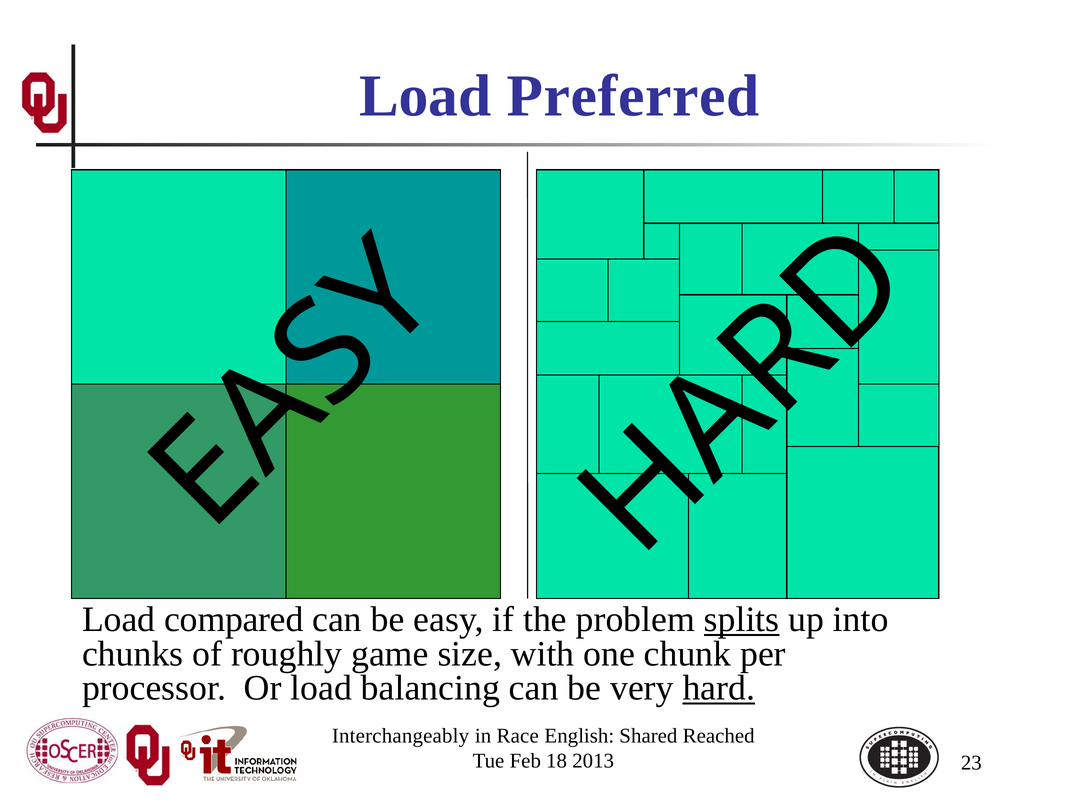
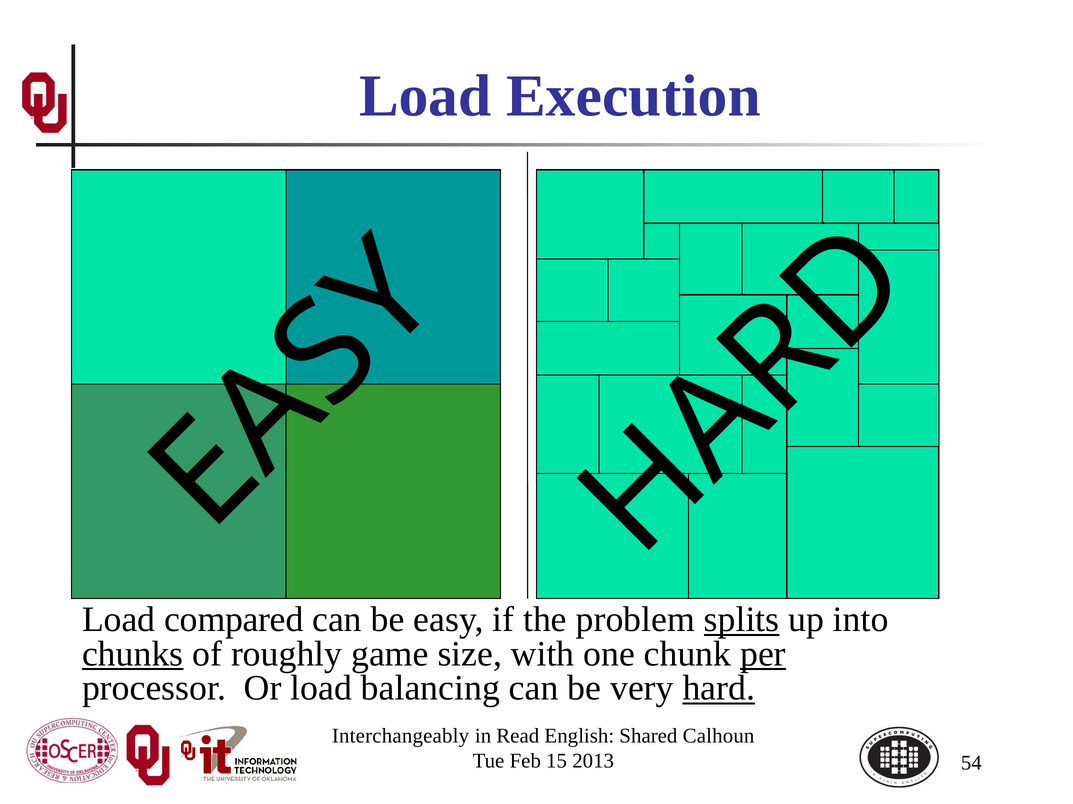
Preferred: Preferred -> Execution (633, 96)
chunks underline: none -> present (133, 654)
per underline: none -> present (763, 654)
Race: Race -> Read (518, 736)
Reached: Reached -> Calhoun (719, 736)
18: 18 -> 15 (557, 761)
23: 23 -> 54 (971, 764)
